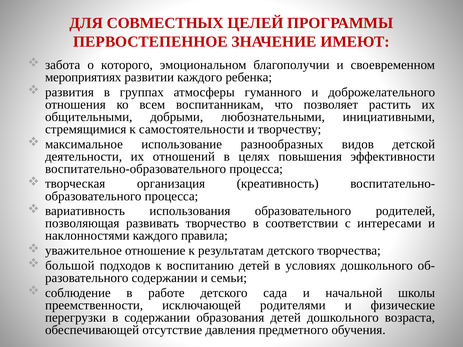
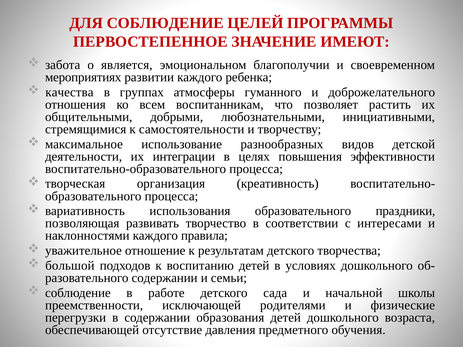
ДЛЯ СОВМЕСТНЫХ: СОВМЕСТНЫХ -> СОБЛЮДЕНИЕ (165, 23)
которого: которого -> является (127, 65)
развития: развития -> качества (69, 92)
отношений: отношений -> интеграции (184, 157)
родителей: родителей -> праздники (405, 211)
